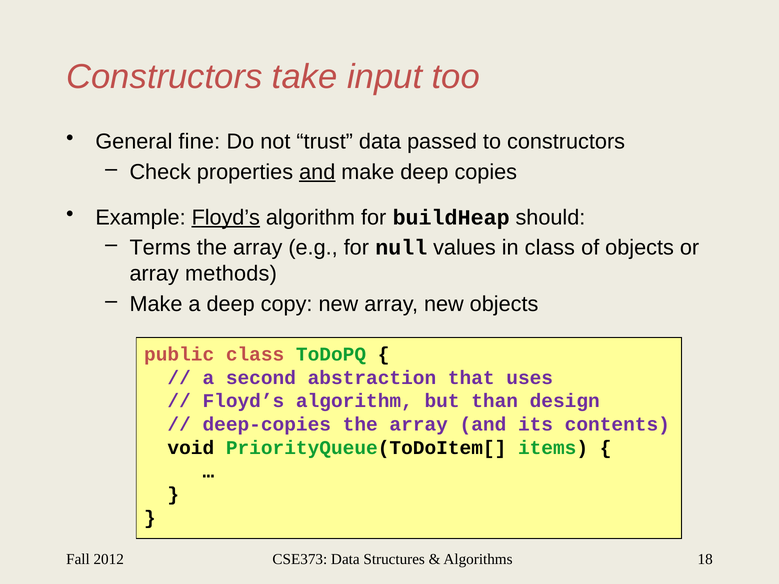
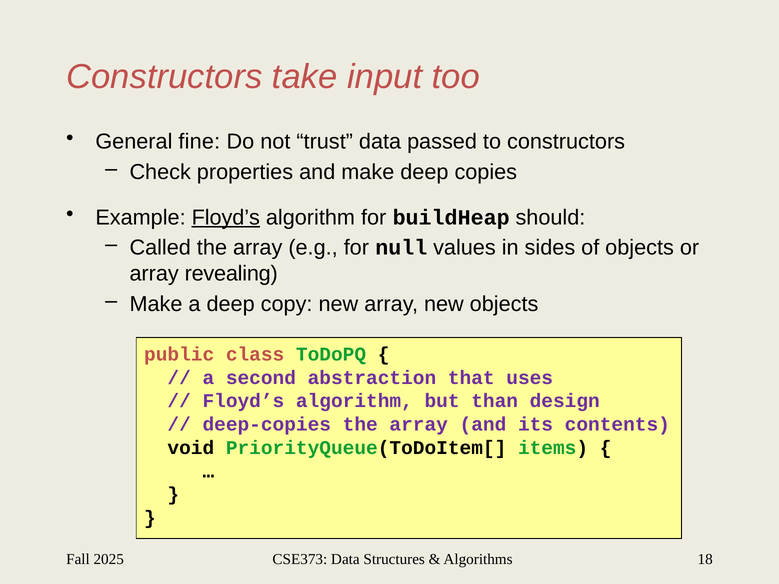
and underline: present -> none (317, 172)
Terms: Terms -> Called (160, 248)
in class: class -> sides (550, 248)
methods: methods -> revealing (231, 274)
2012: 2012 -> 2025 (109, 559)
